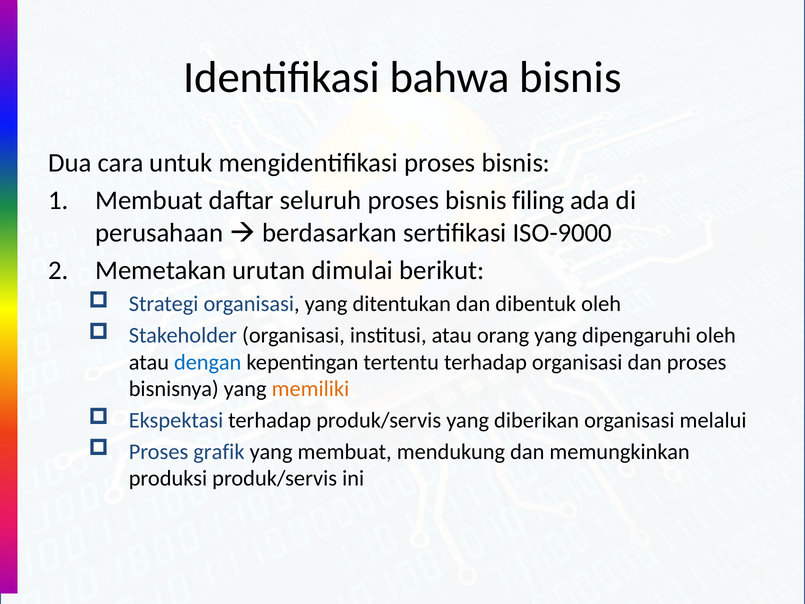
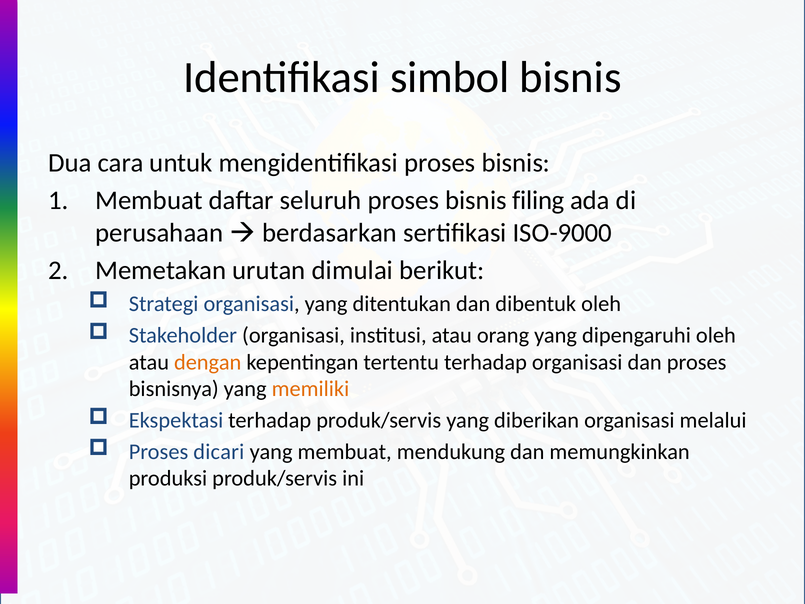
bahwa: bahwa -> simbol (450, 78)
dengan colour: blue -> orange (208, 362)
grafik: grafik -> dicari (219, 451)
